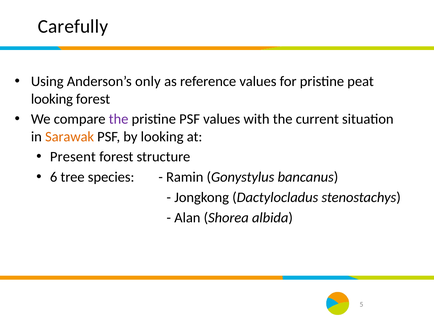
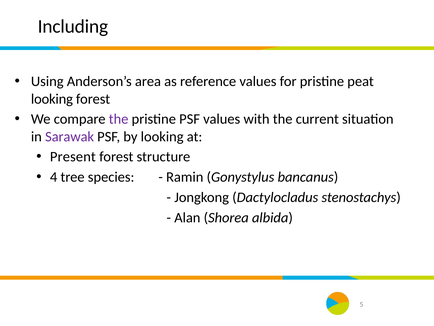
Carefully: Carefully -> Including (73, 26)
only: only -> area (148, 81)
Sarawak colour: orange -> purple (70, 136)
6: 6 -> 4 (54, 177)
